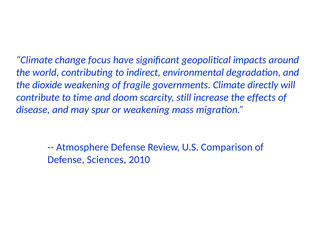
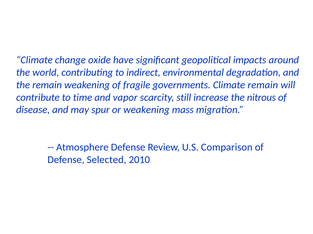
focus: focus -> oxide (99, 60)
the dioxide: dioxide -> remain (47, 85)
Climate directly: directly -> remain (263, 85)
doom: doom -> vapor (125, 98)
effects: effects -> nitrous (261, 98)
Sciences: Sciences -> Selected (107, 160)
